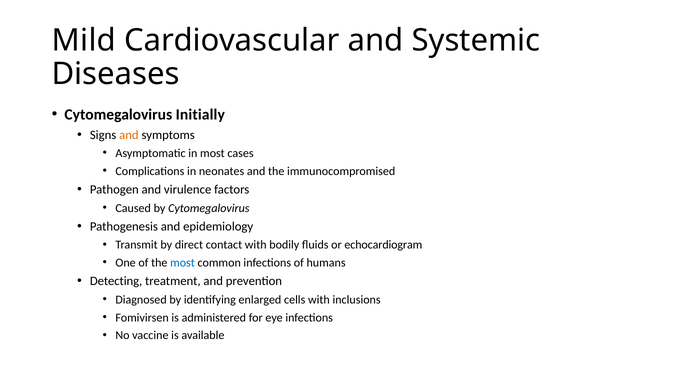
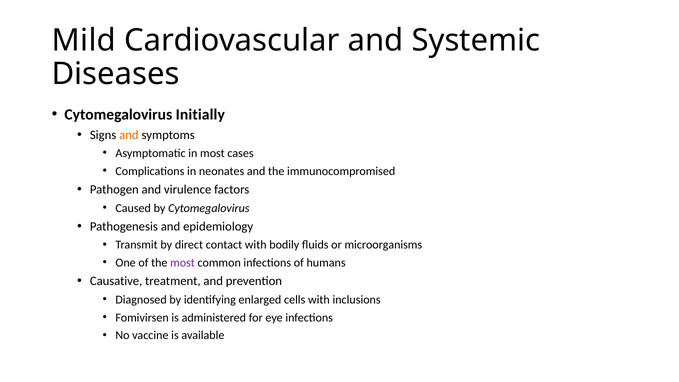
echocardiogram: echocardiogram -> microorganisms (383, 245)
most colour: blue -> purple (182, 263)
Detecting: Detecting -> Causative (116, 281)
